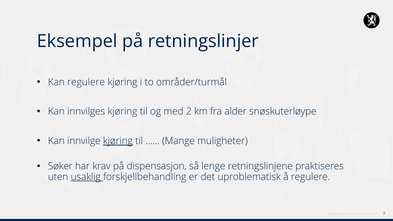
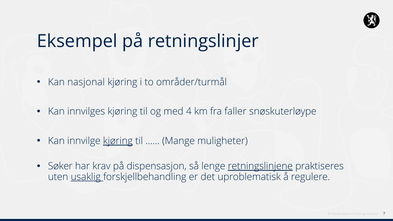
Kan regulere: regulere -> nasjonal (86, 82)
2: 2 -> 4 (189, 112)
alder: alder -> faller (235, 112)
retningslinjene underline: none -> present (260, 166)
